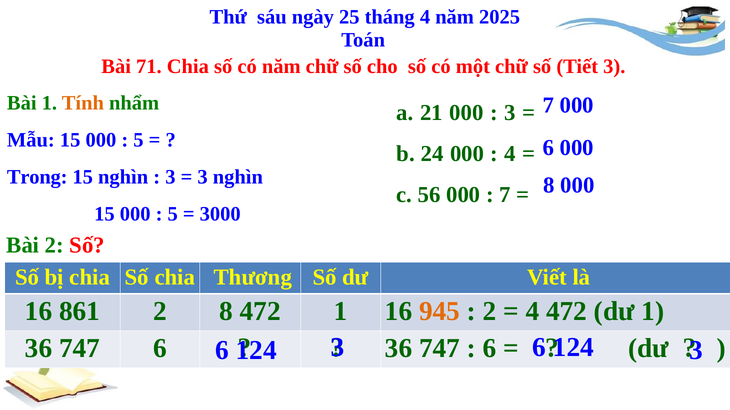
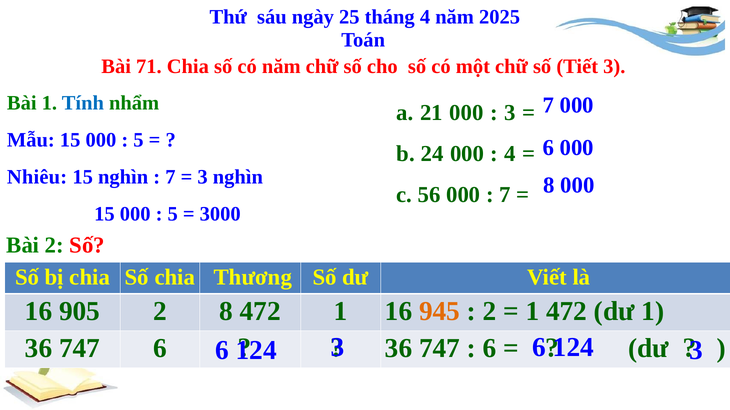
Tính colour: orange -> blue (83, 103)
Trong: Trong -> Nhiêu (37, 177)
3: 3 -> 7 (170, 177)
861: 861 -> 905 (80, 311)
4: 4 -> 1 (532, 311)
